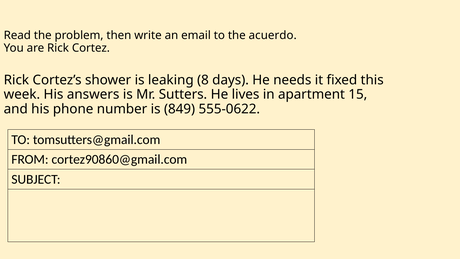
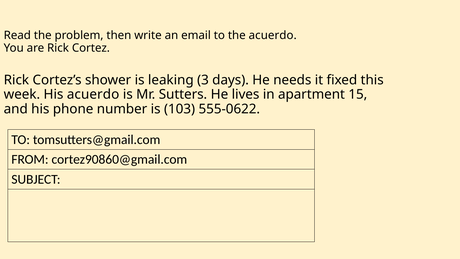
8: 8 -> 3 (203, 80)
His answers: answers -> acuerdo (93, 94)
849: 849 -> 103 (180, 109)
